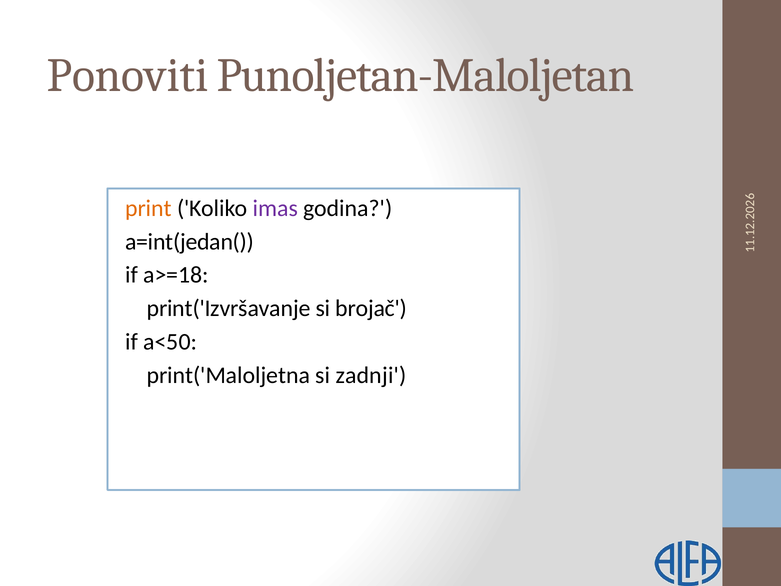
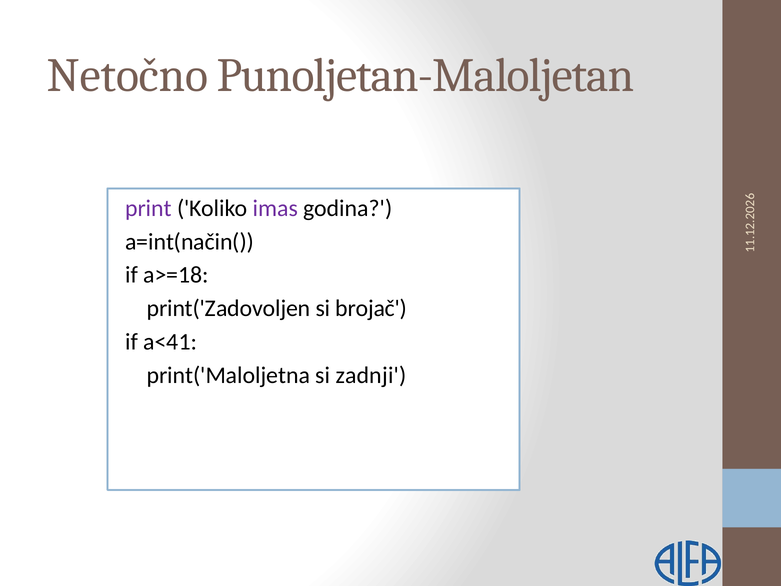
Ponoviti: Ponoviti -> Netočno (128, 76)
print colour: orange -> purple (148, 208)
a=int(jedan(: a=int(jedan( -> a=int(način( (190, 242)
print('Izvršavanje: print('Izvršavanje -> print('Zadovoljen (229, 308)
a<50: a<50 -> a<41 (170, 342)
